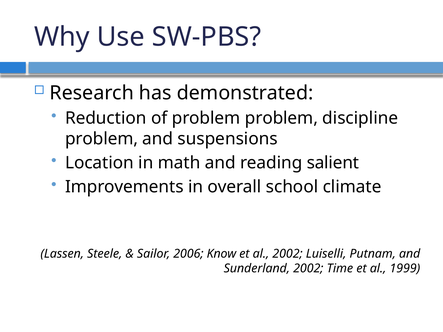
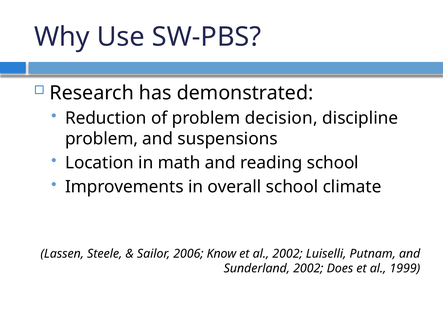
problem problem: problem -> decision (281, 118)
reading salient: salient -> school (333, 163)
Time: Time -> Does (340, 269)
